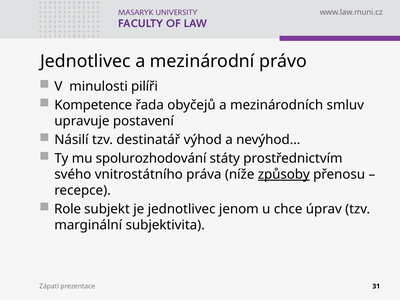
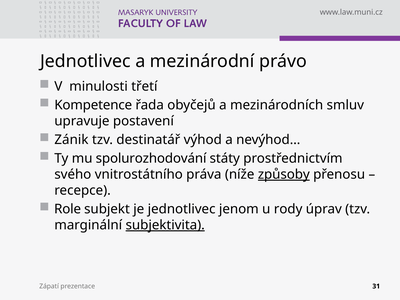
pilíři: pilíři -> třetí (144, 87)
Násilí: Násilí -> Zánik (71, 140)
chce: chce -> rody (288, 209)
subjektivita underline: none -> present (165, 225)
